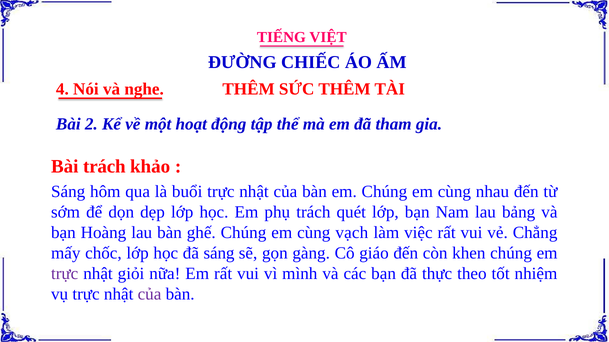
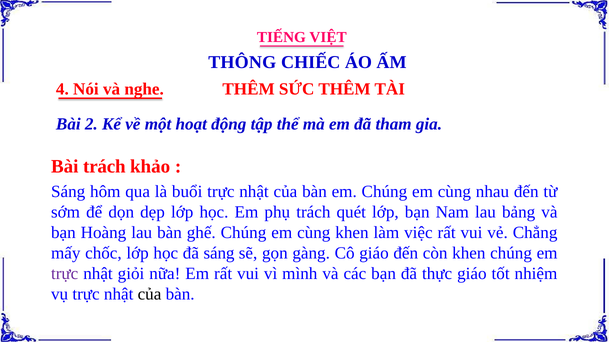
ĐƯỜNG: ĐƯỜNG -> THÔNG (242, 62)
cùng vạch: vạch -> khen (352, 233)
thực theo: theo -> giáo (472, 274)
của colour: purple -> black (150, 294)
